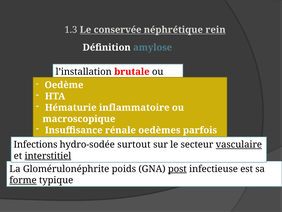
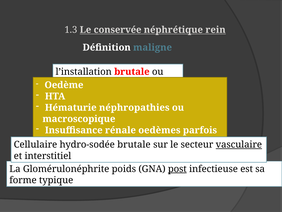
amylose: amylose -> maligne (153, 47)
inflammatoire: inflammatoire -> néphropathies (134, 107)
Infections: Infections -> Cellulaire (35, 144)
surtout: surtout -> brutale (134, 144)
interstitiel underline: present -> none (48, 156)
forme underline: present -> none (23, 180)
